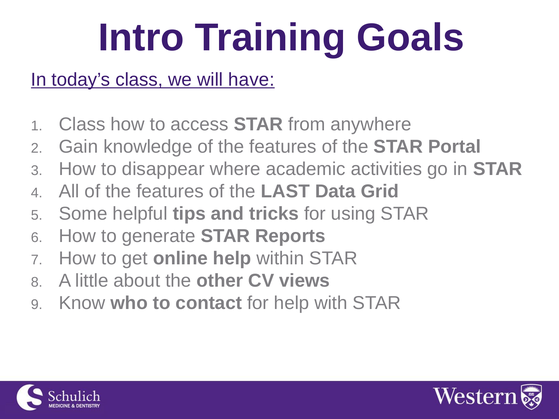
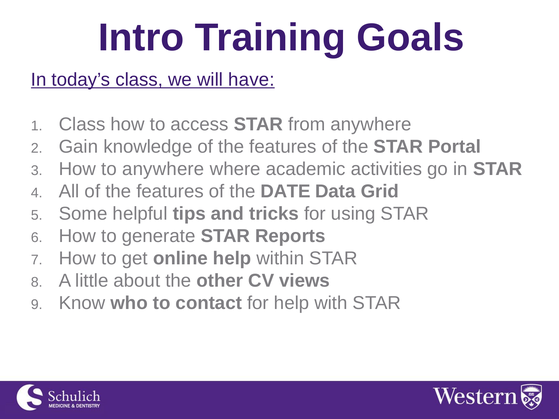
to disappear: disappear -> anywhere (163, 169)
LAST: LAST -> DATE (285, 191)
